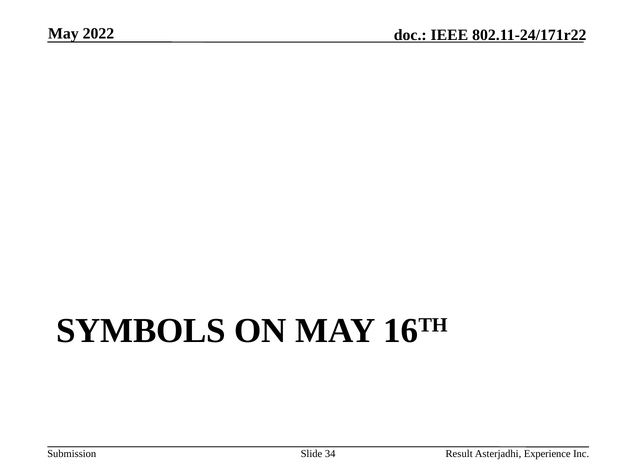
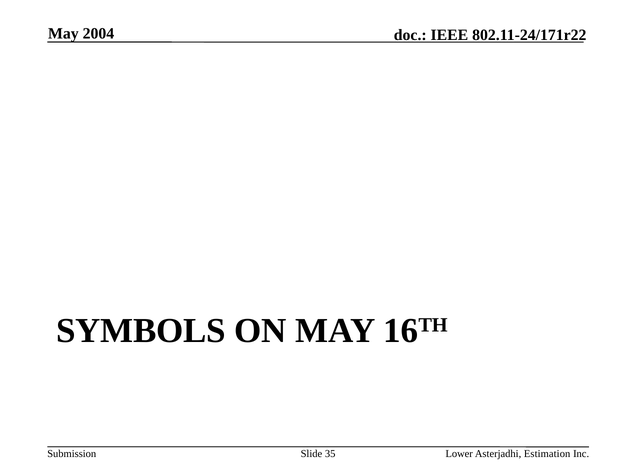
2022: 2022 -> 2004 (98, 33)
34: 34 -> 35 (330, 454)
Result: Result -> Lower (459, 454)
Experience: Experience -> Estimation (547, 454)
